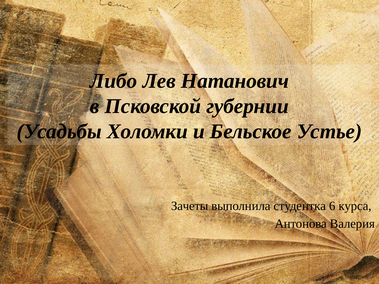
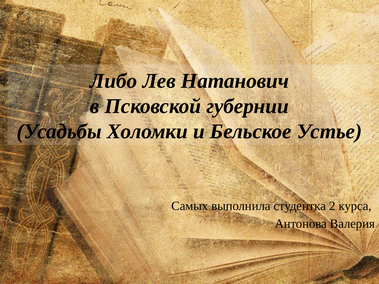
Зачеты: Зачеты -> Самых (190, 206)
6: 6 -> 2 (332, 206)
